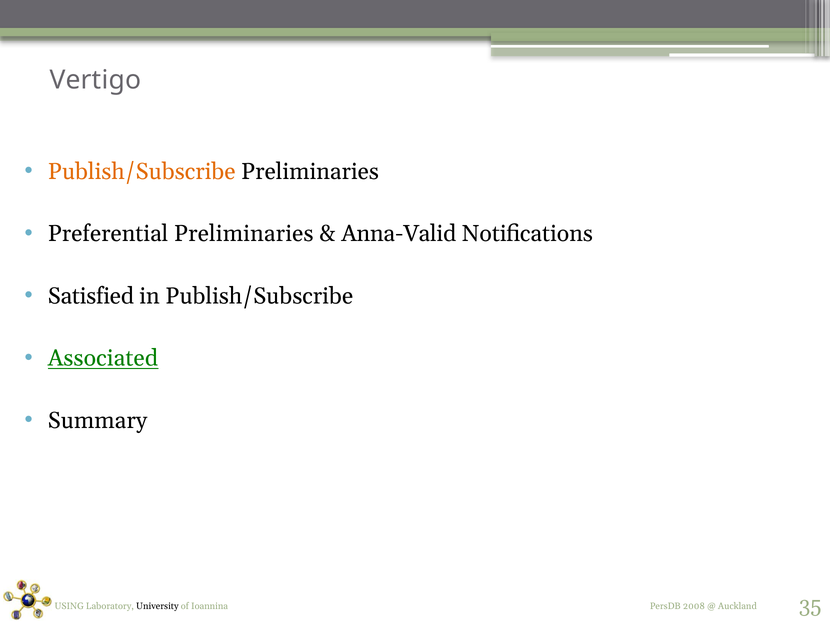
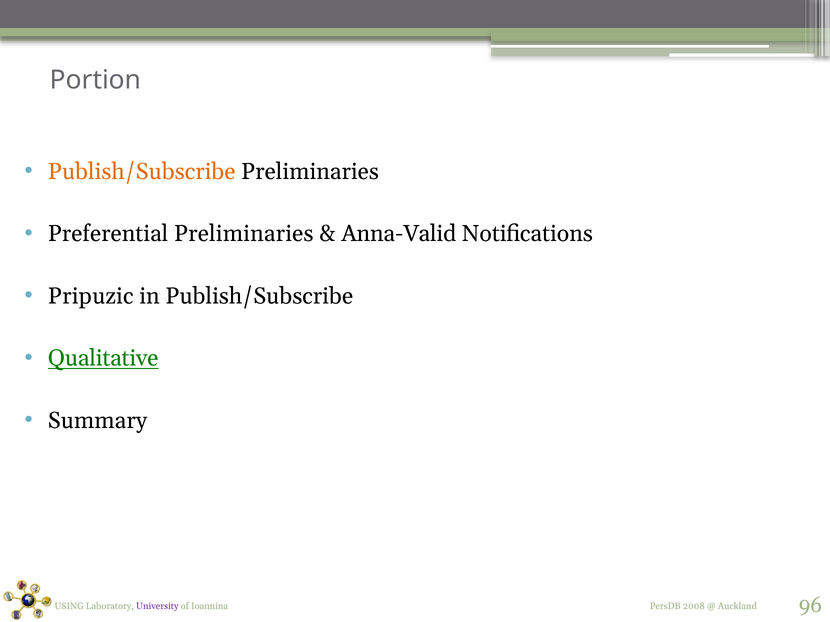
Vertigo: Vertigo -> Portion (95, 80)
Satisfied: Satisfied -> Pripuzic (91, 296)
Associated: Associated -> Qualitative (103, 359)
University colour: black -> purple (157, 607)
35: 35 -> 96 (810, 606)
